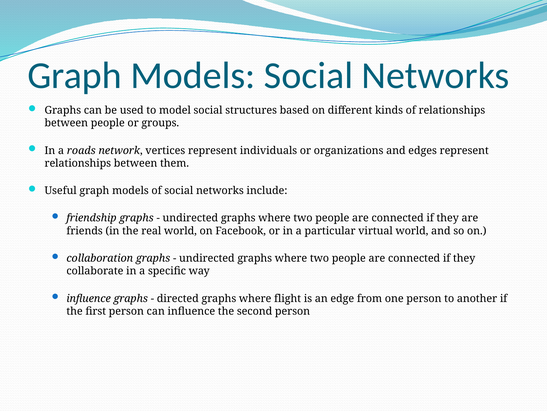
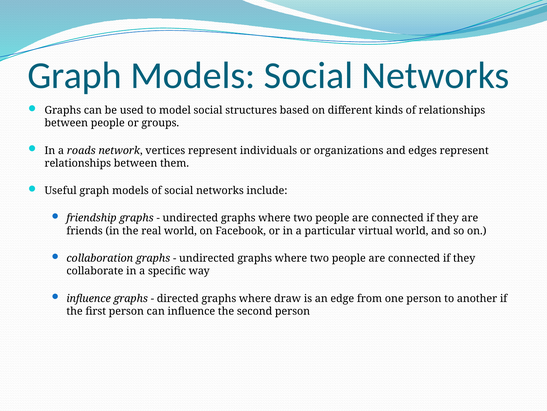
flight: flight -> draw (288, 298)
